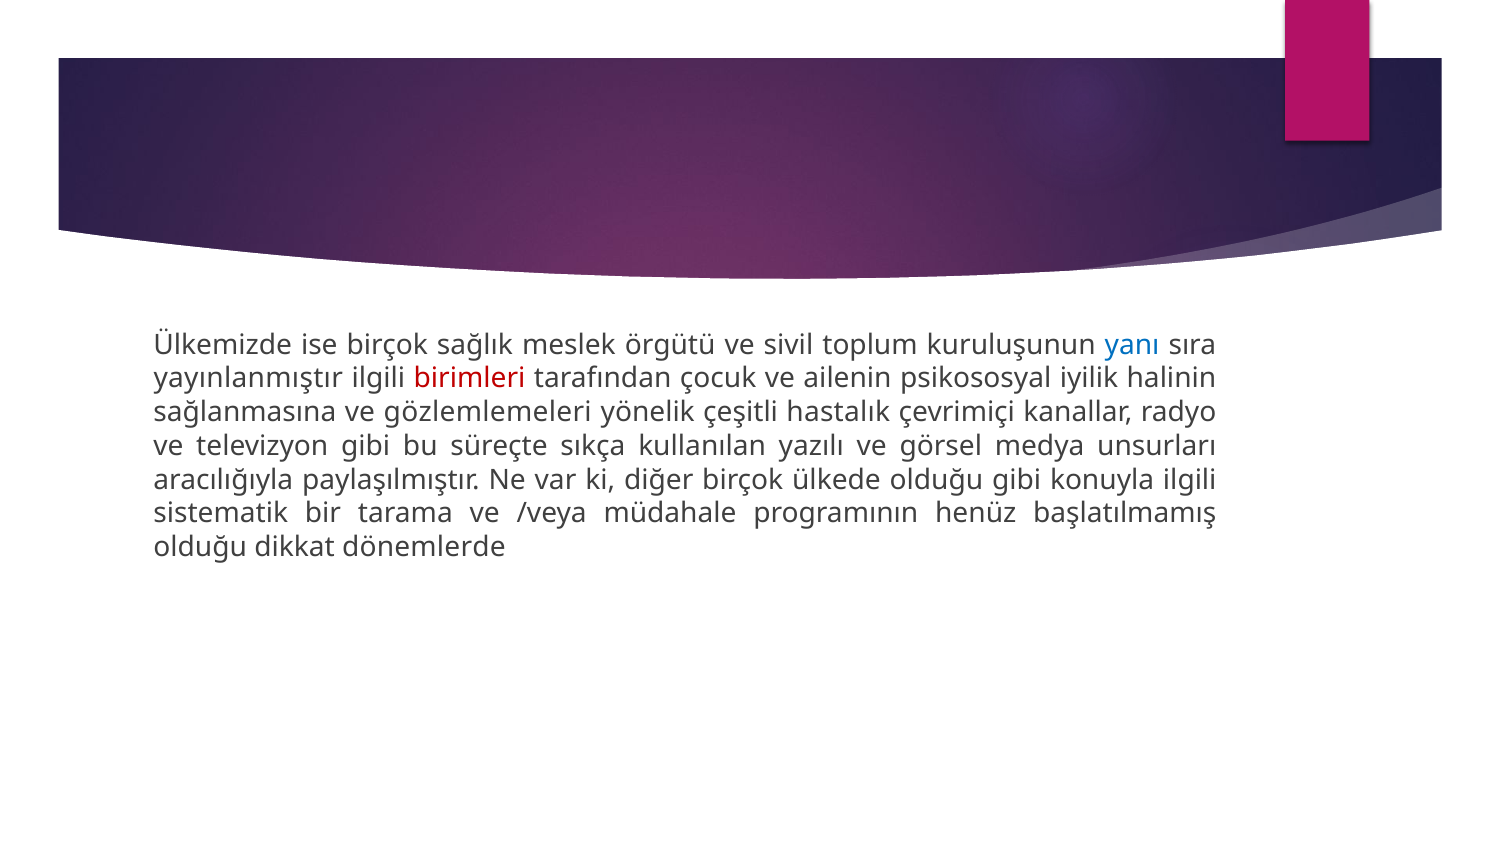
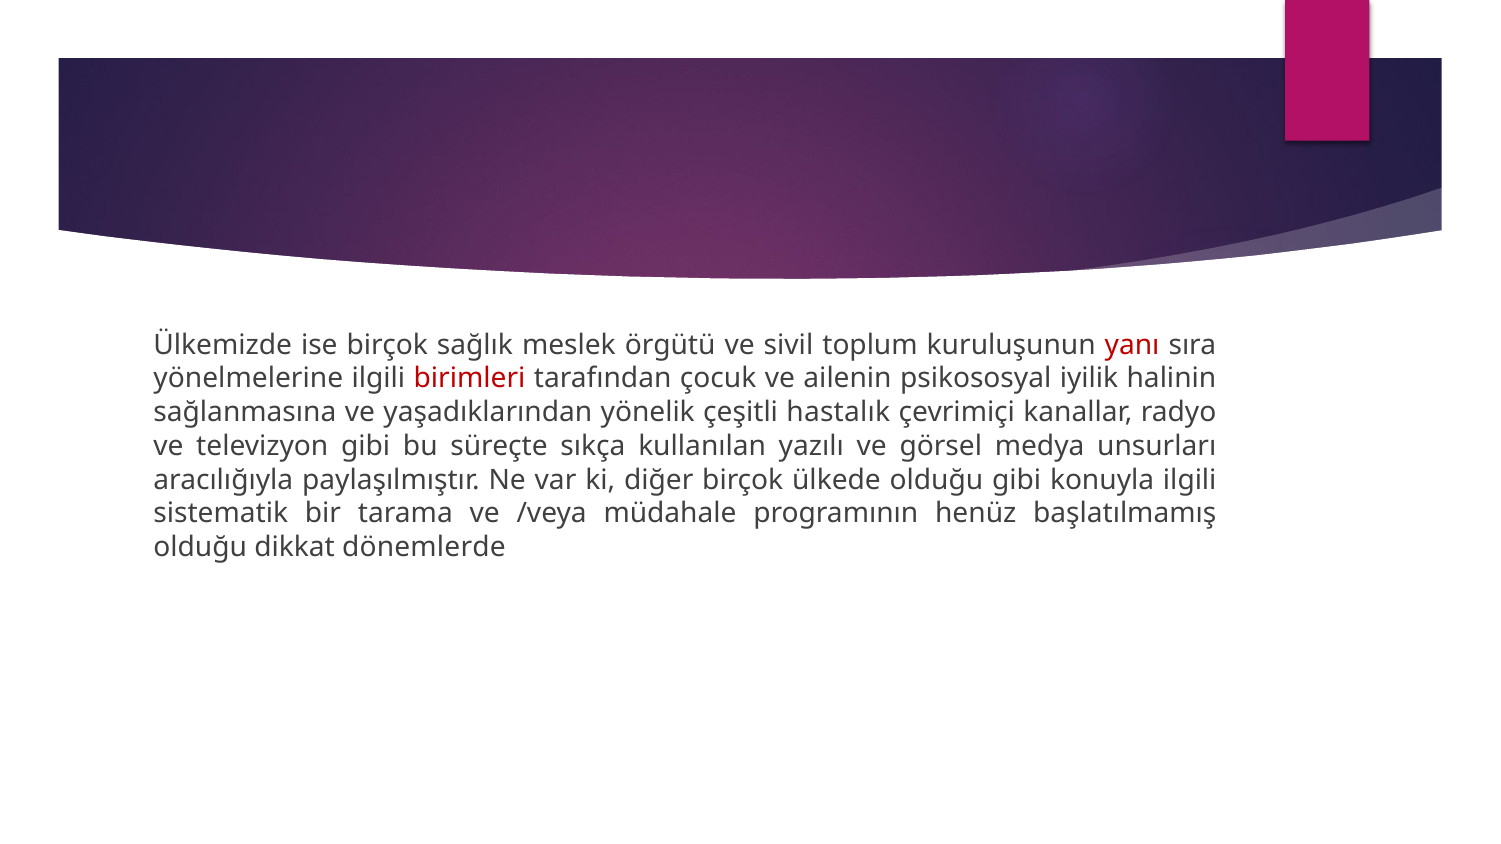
yanı colour: blue -> red (1132, 345)
yayınlanmıştır: yayınlanmıştır -> yönelmelerine (248, 379)
gözlemlemeleri: gözlemlemeleri -> yaşadıklarından (488, 413)
